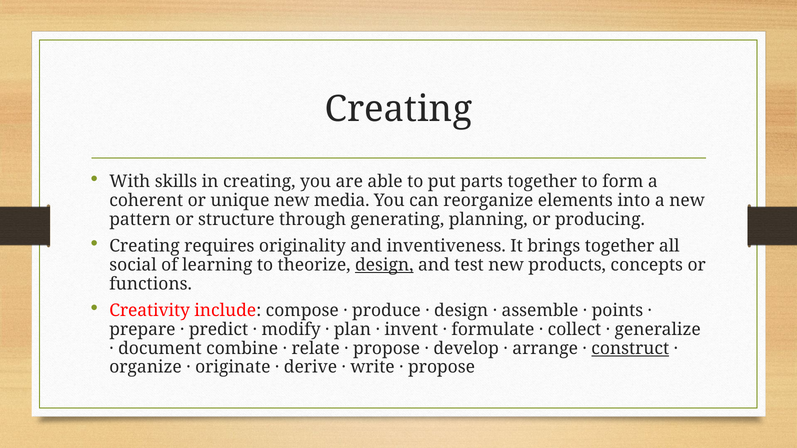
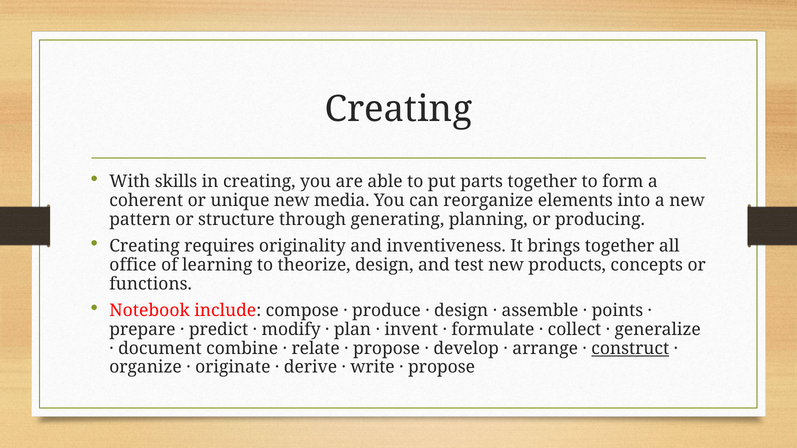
social: social -> office (133, 265)
design underline: present -> none (384, 265)
Creativity: Creativity -> Notebook (150, 311)
